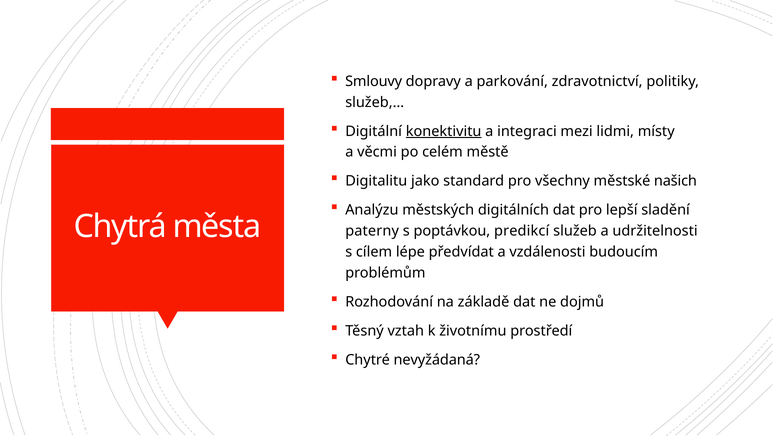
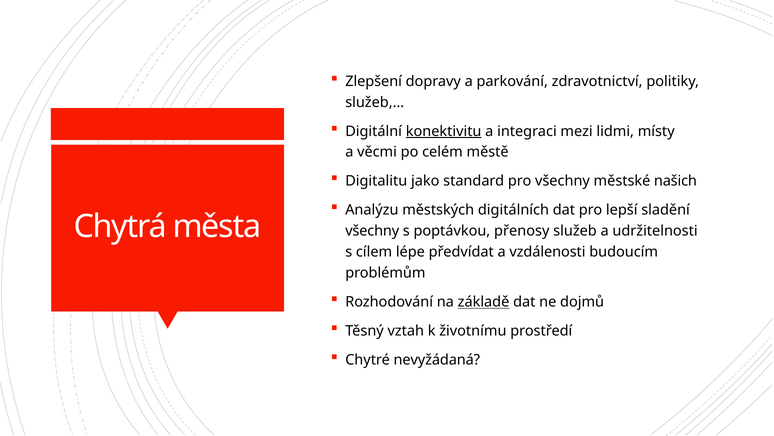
Smlouvy: Smlouvy -> Zlepšení (374, 81)
paterny: paterny -> všechny (372, 231)
predikcí: predikcí -> přenosy (522, 231)
základě underline: none -> present (484, 302)
